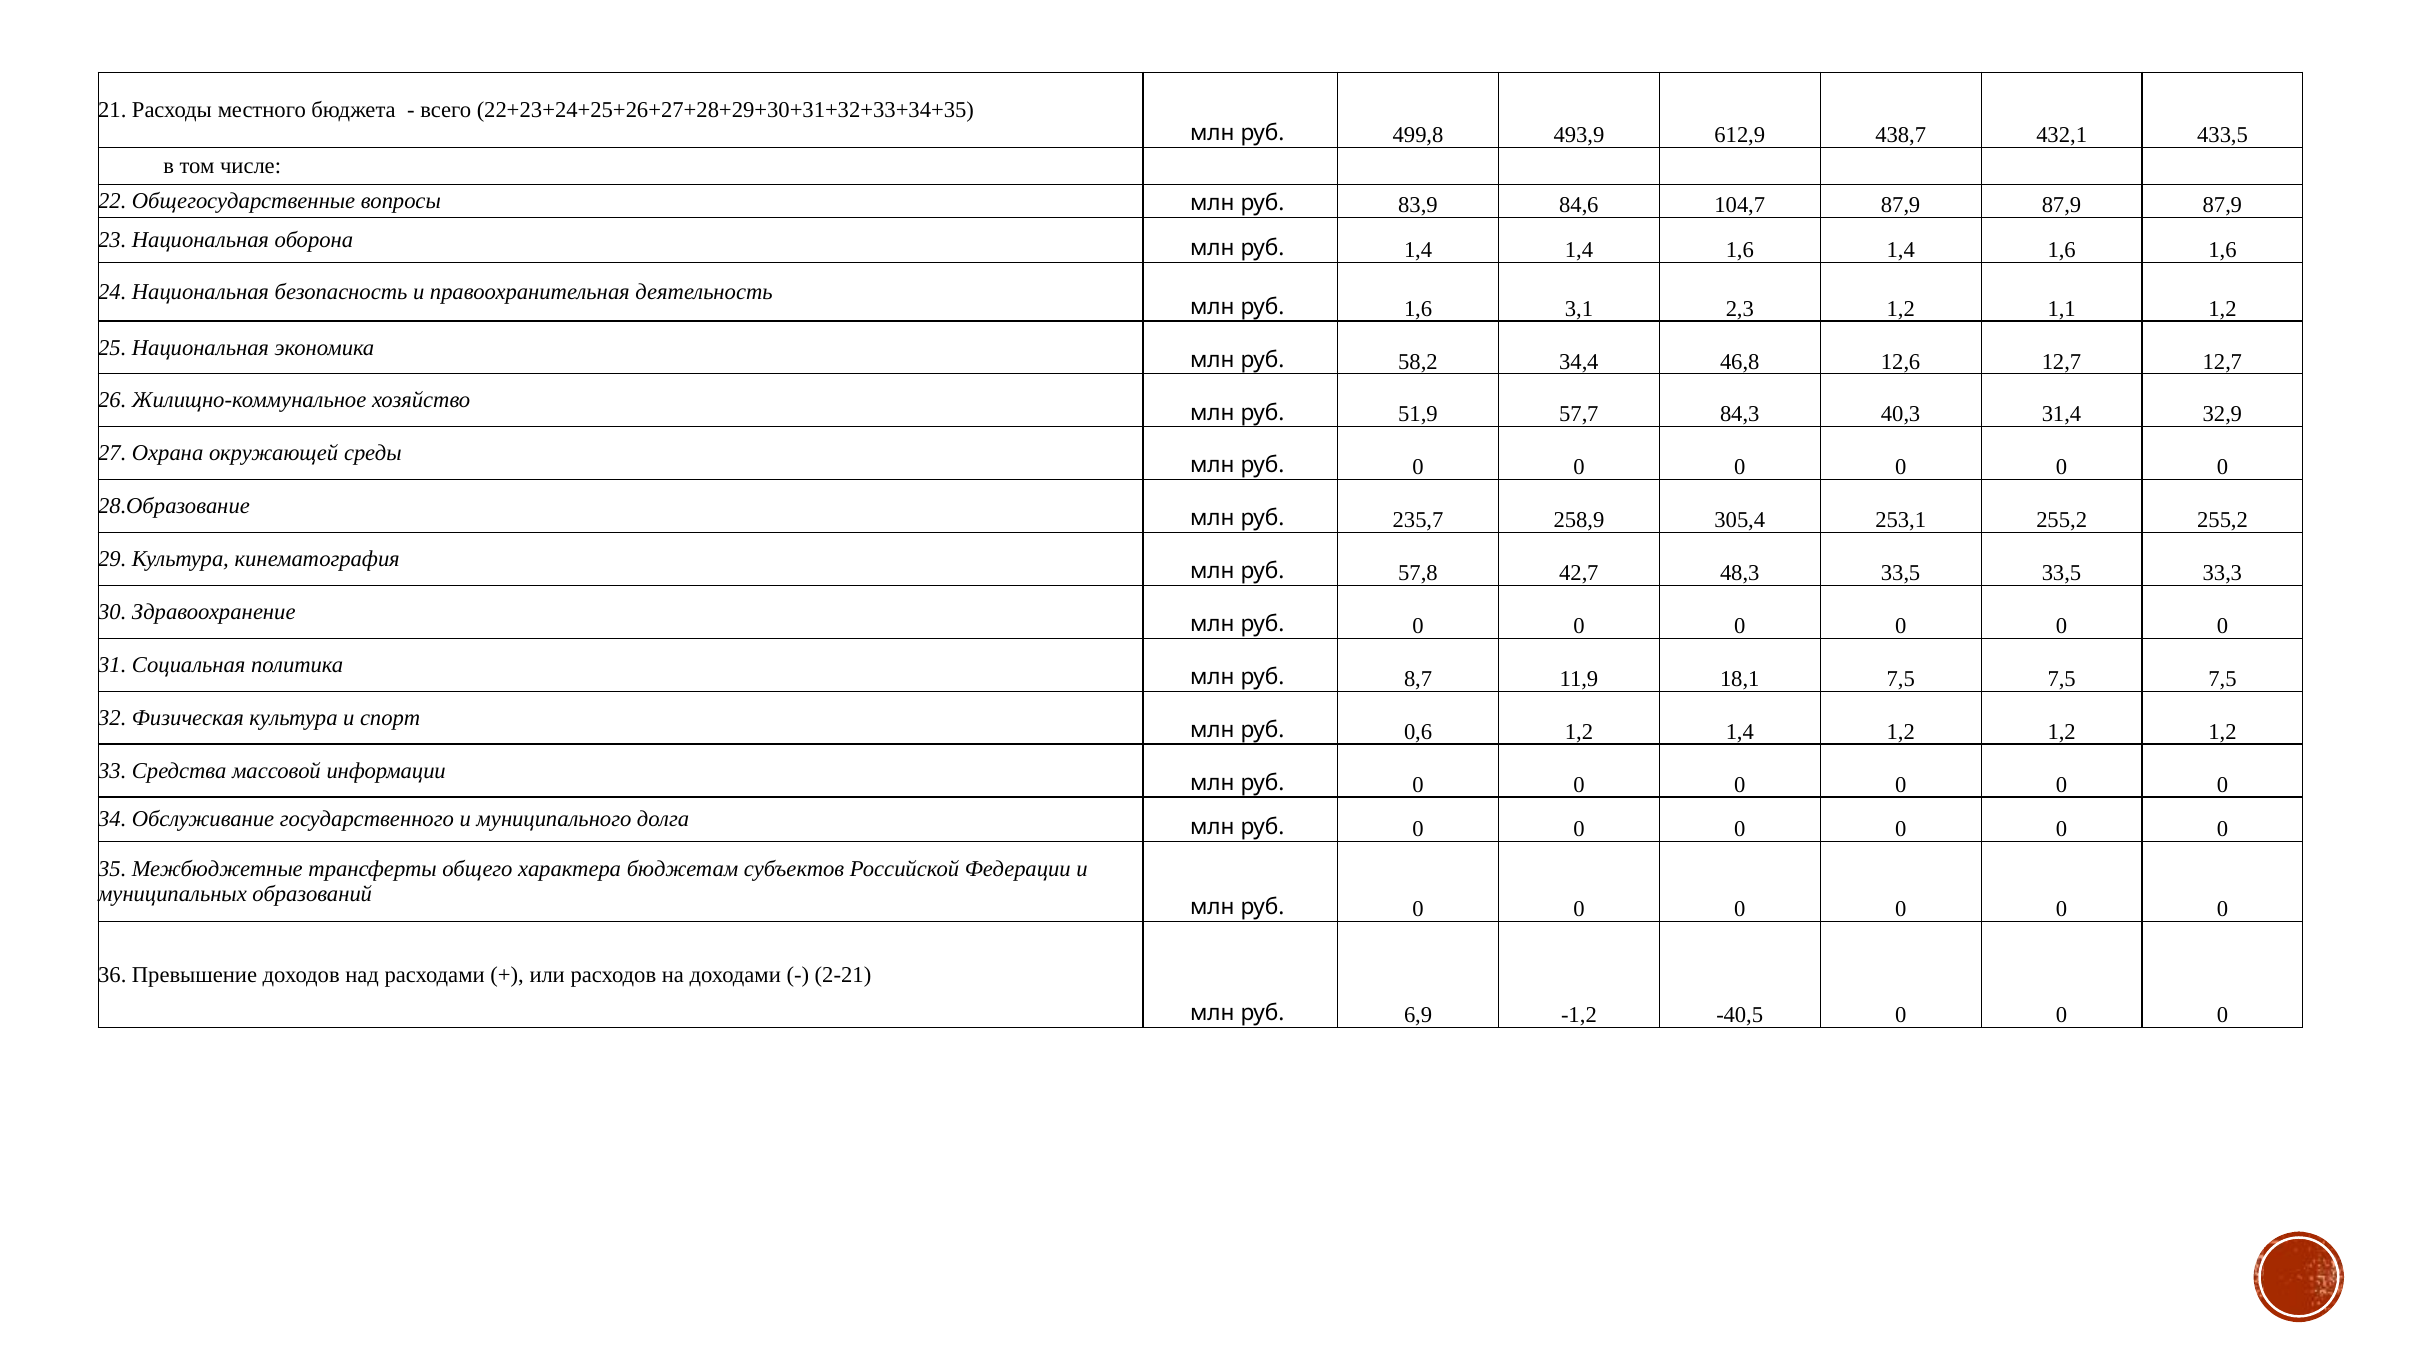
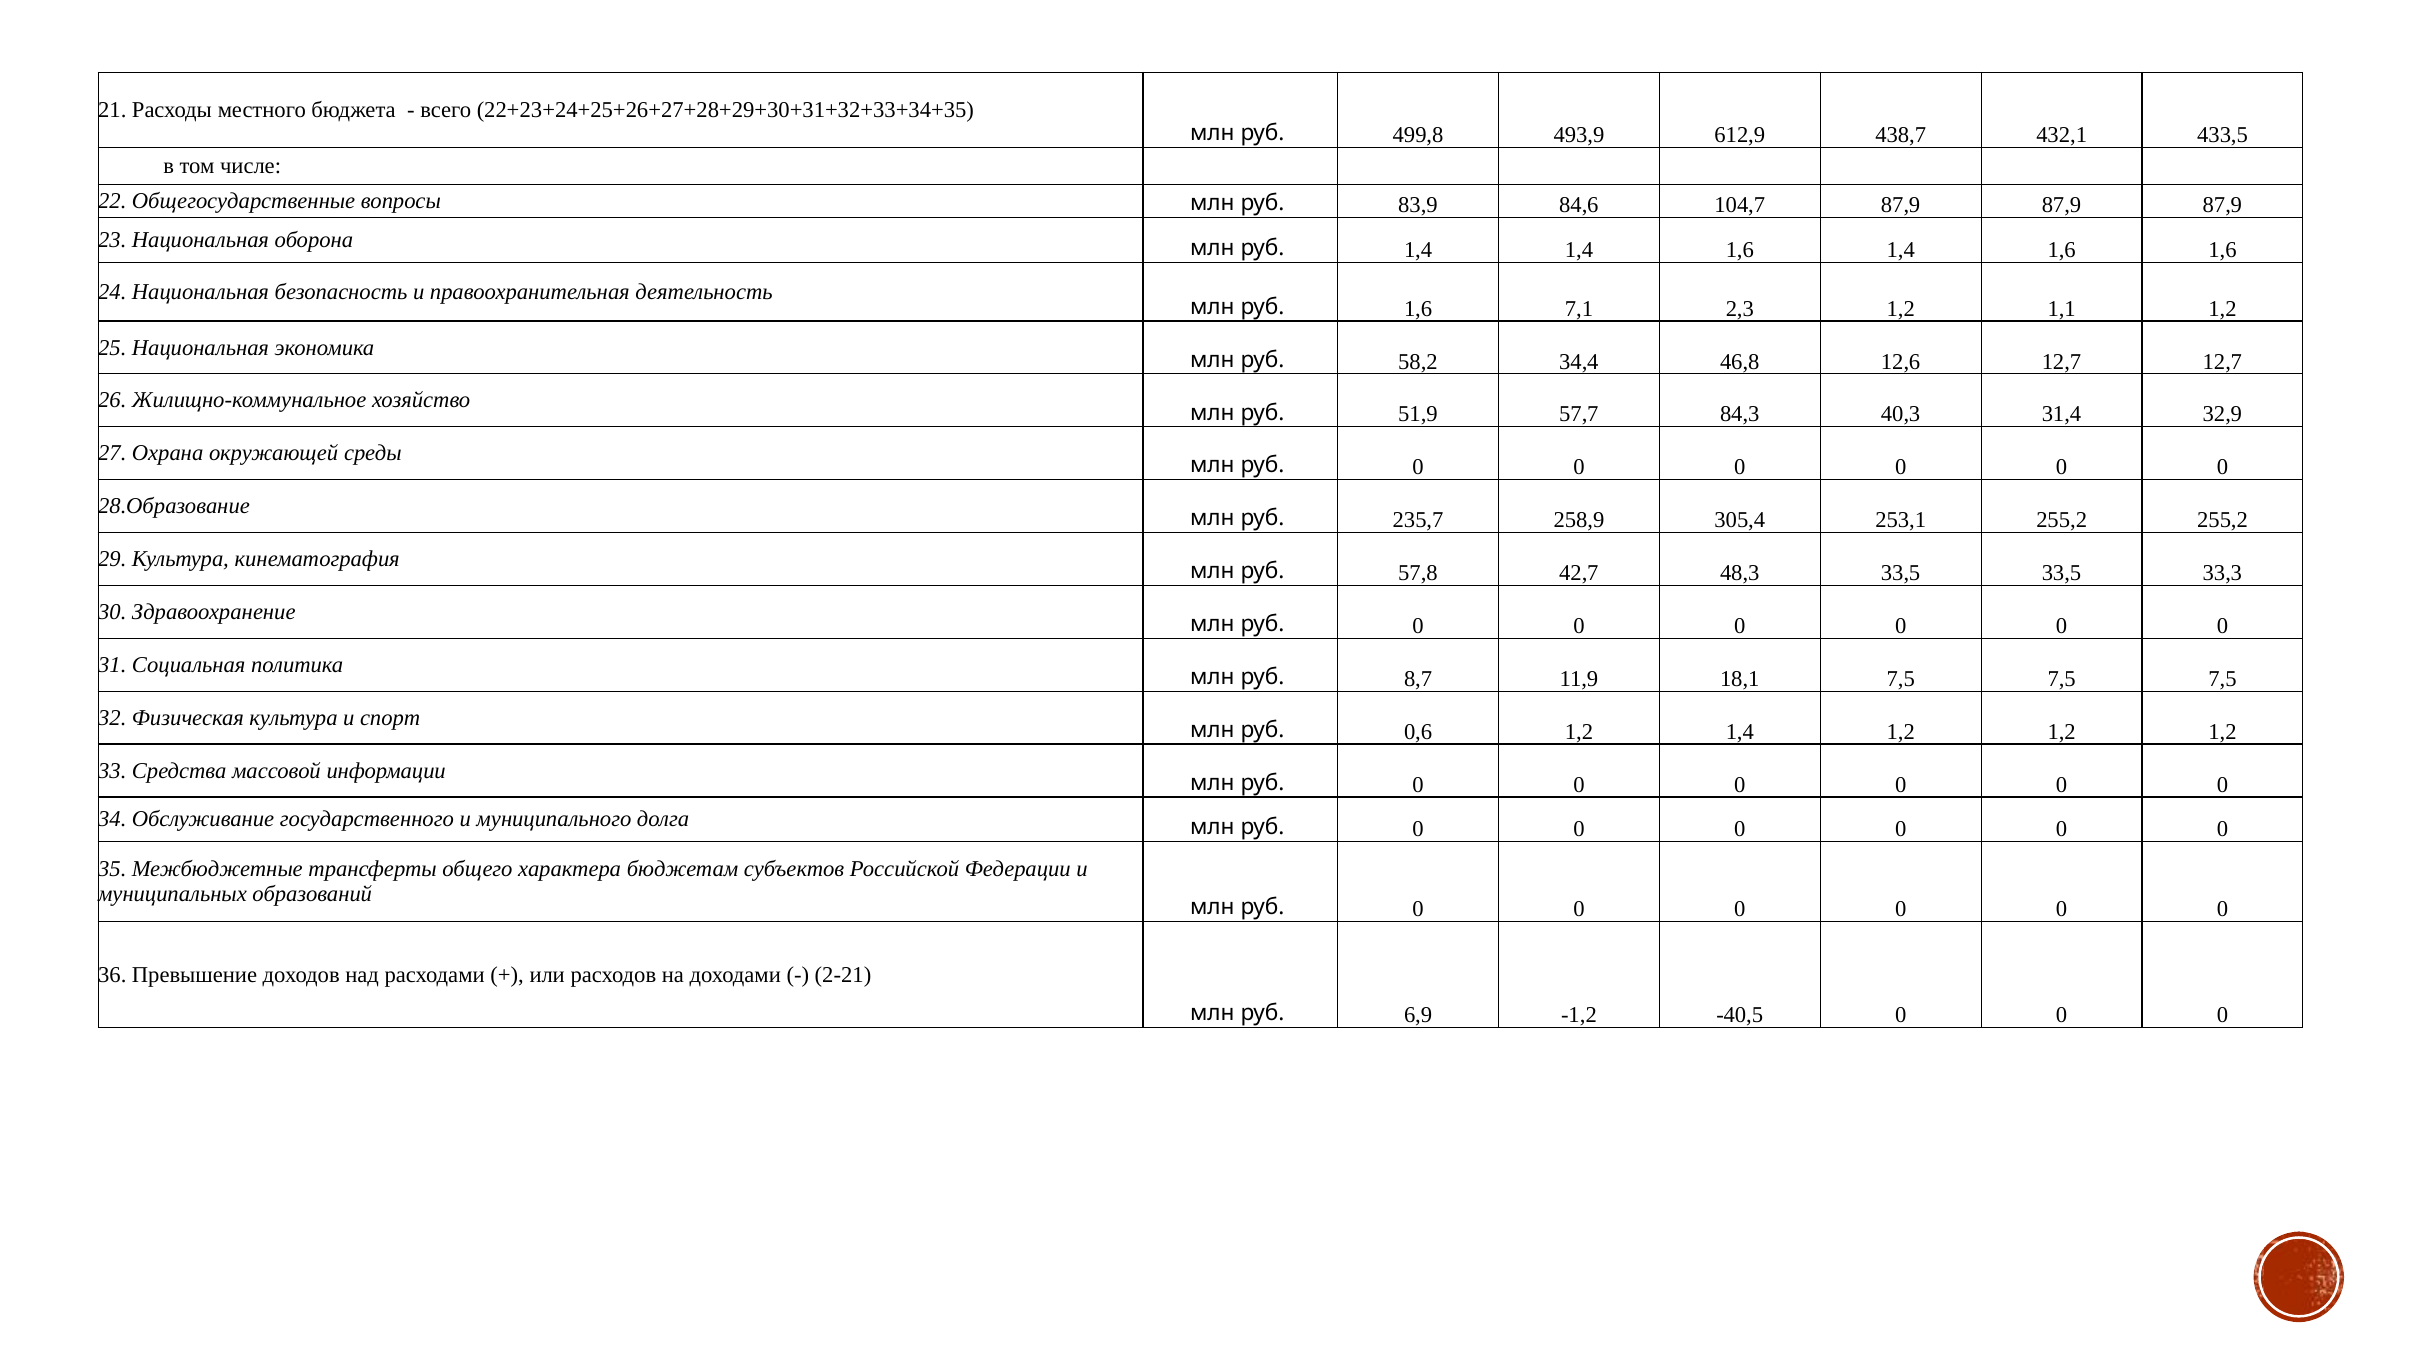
3,1: 3,1 -> 7,1 (1579, 309)
